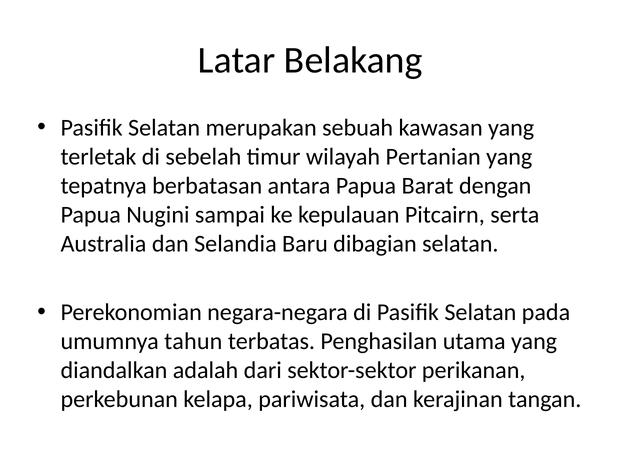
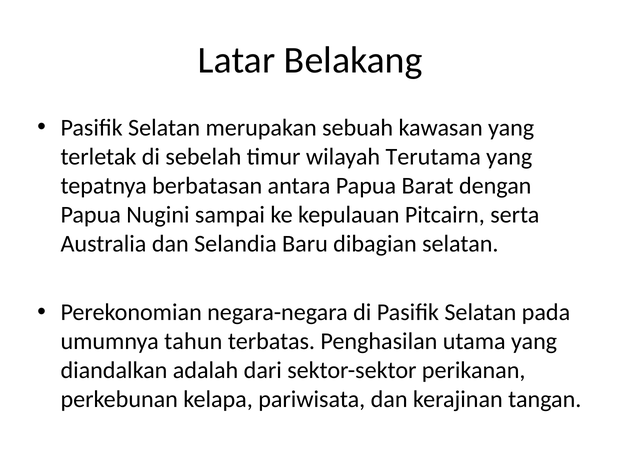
Pertanian: Pertanian -> Terutama (433, 157)
